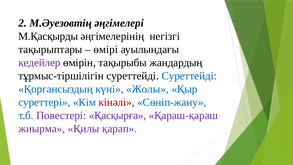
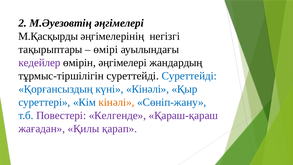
өмірін тақырыбы: тақырыбы -> әңгімелері (123, 63)
күні Жолы: Жолы -> Кінәлі (148, 89)
кінәлі colour: red -> orange (117, 102)
Қасқырға: Қасқырға -> Келгенде (117, 115)
жиырма: жиырма -> жағадан (42, 129)
